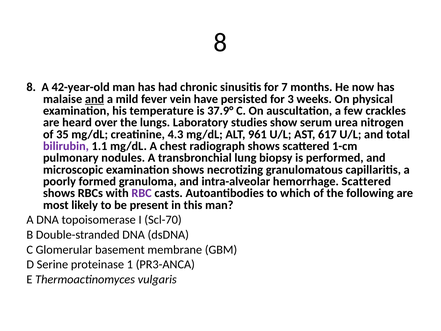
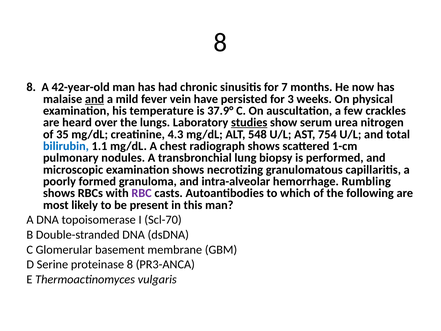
studies underline: none -> present (249, 122)
961: 961 -> 548 (257, 134)
617: 617 -> 754 (327, 134)
bilirubin colour: purple -> blue (66, 146)
hemorrhage Scattered: Scattered -> Rumbling (366, 181)
proteinase 1: 1 -> 8 (130, 264)
